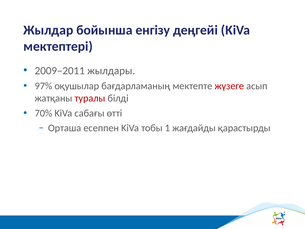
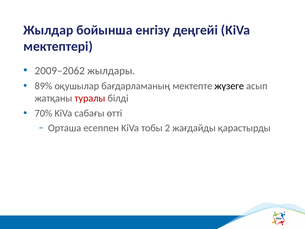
2009–2011: 2009–2011 -> 2009–2062 (60, 71)
97%: 97% -> 89% (43, 86)
жүзеге colour: red -> black (229, 86)
1: 1 -> 2 (167, 128)
